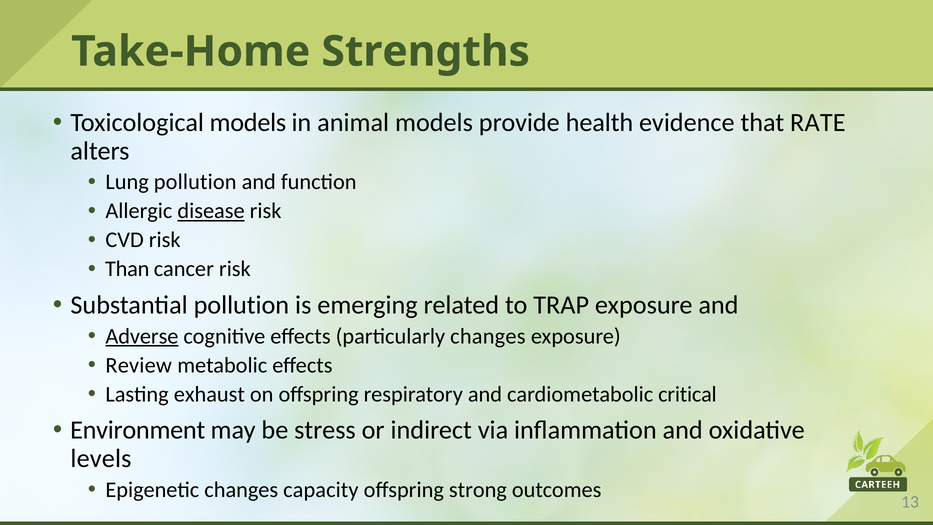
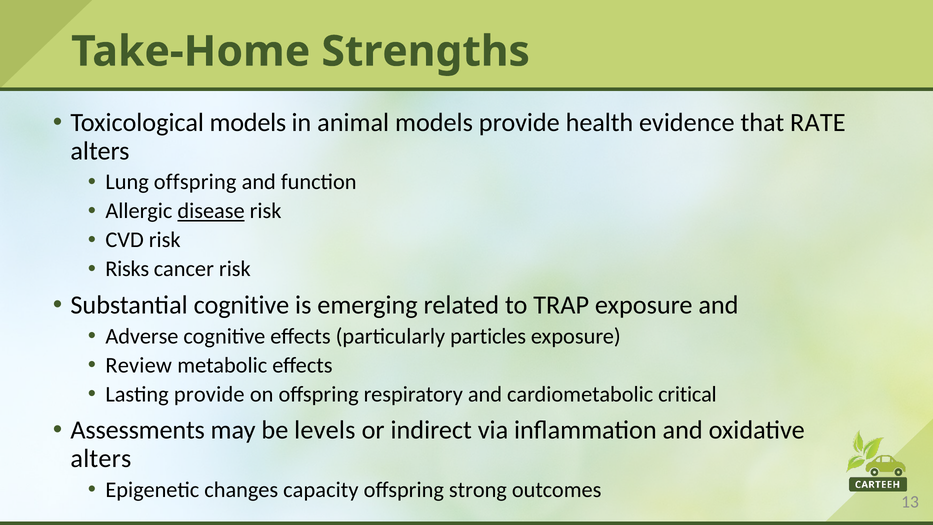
Lung pollution: pollution -> offspring (195, 182)
Than: Than -> Risks (127, 269)
Substantial pollution: pollution -> cognitive (241, 305)
Adverse underline: present -> none (142, 336)
particularly changes: changes -> particles (488, 336)
Lasting exhaust: exhaust -> provide (209, 394)
Environment: Environment -> Assessments (138, 430)
stress: stress -> levels (325, 430)
levels: levels -> alters (101, 458)
